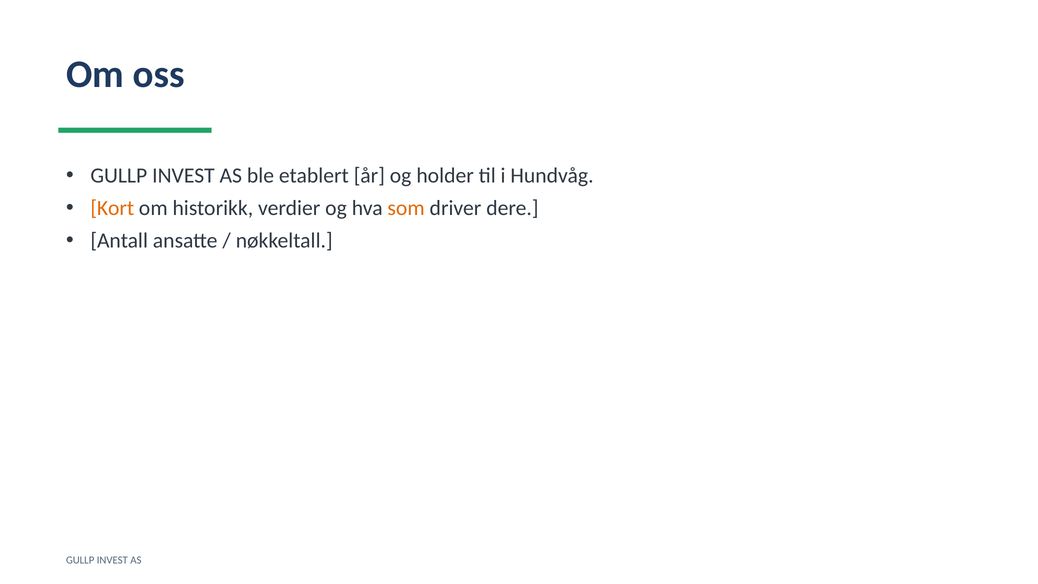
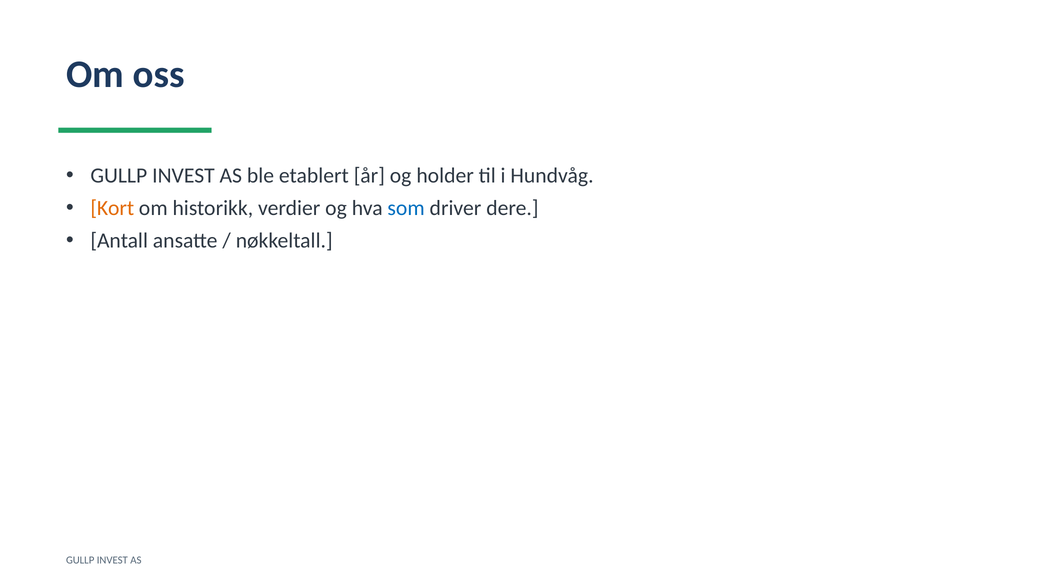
som colour: orange -> blue (406, 208)
